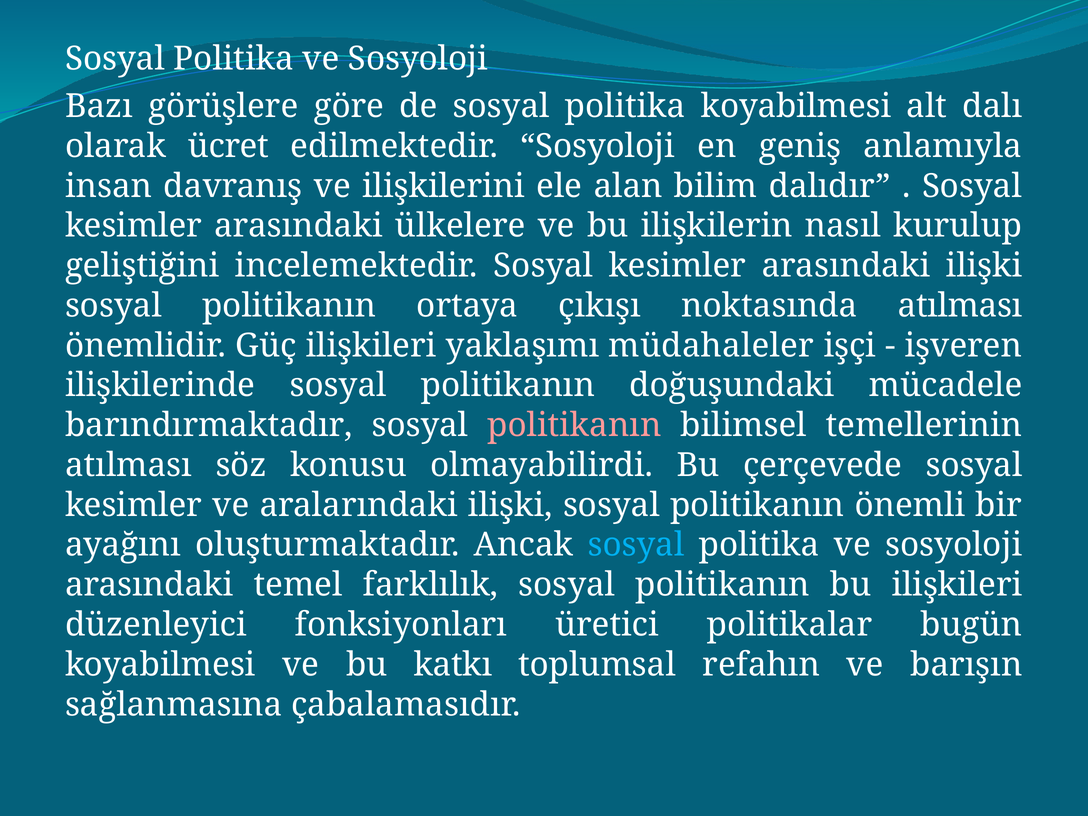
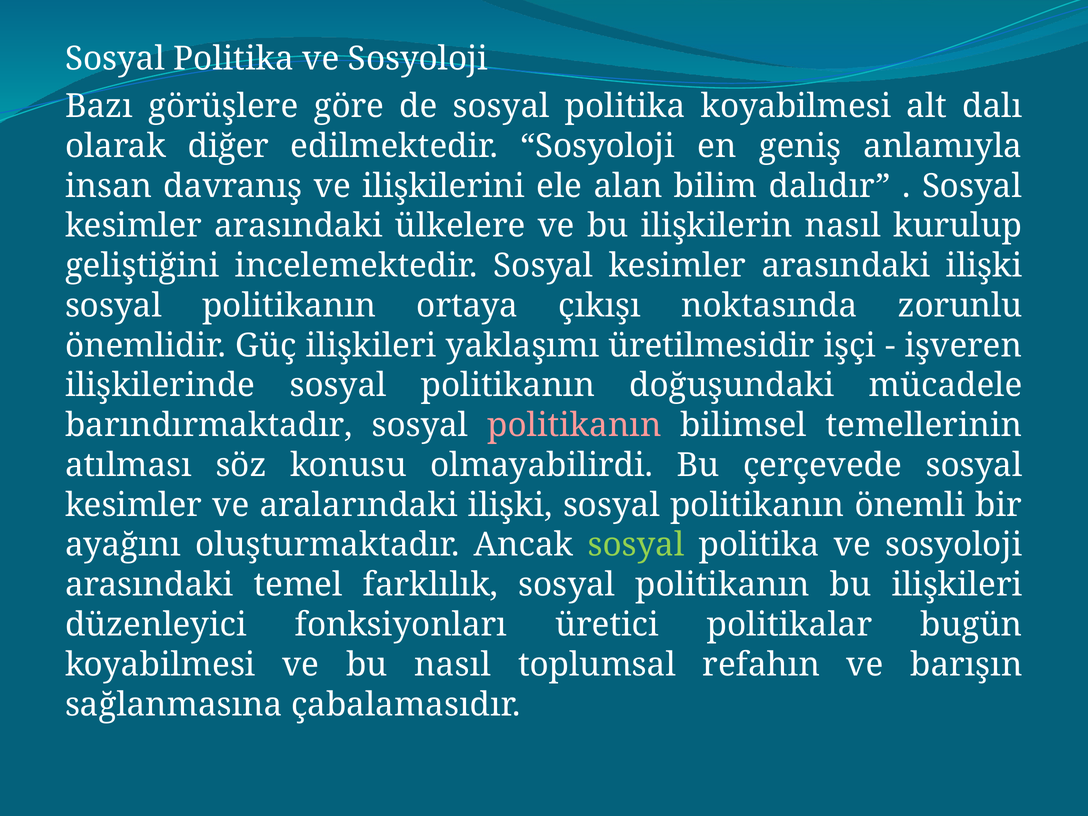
ücret: ücret -> diğer (229, 146)
noktasında atılması: atılması -> zorunlu (960, 306)
müdahaleler: müdahaleler -> üretilmesidir (711, 346)
sosyal colour: light blue -> light green (636, 545)
bu katkı: katkı -> nasıl (453, 665)
